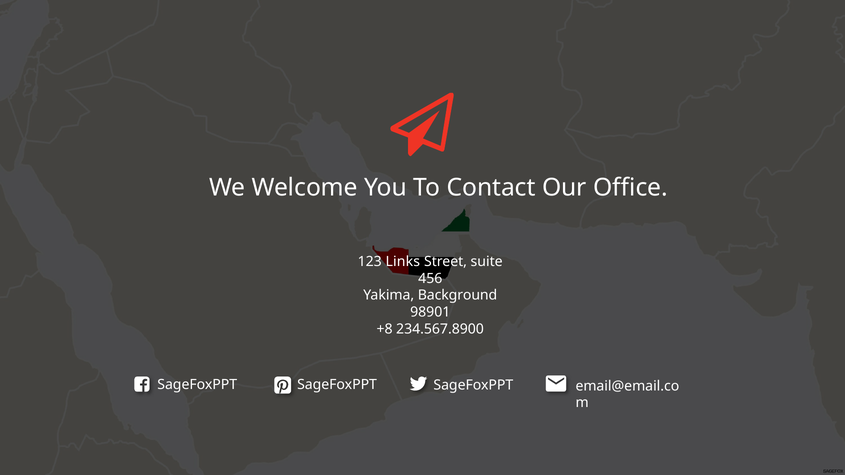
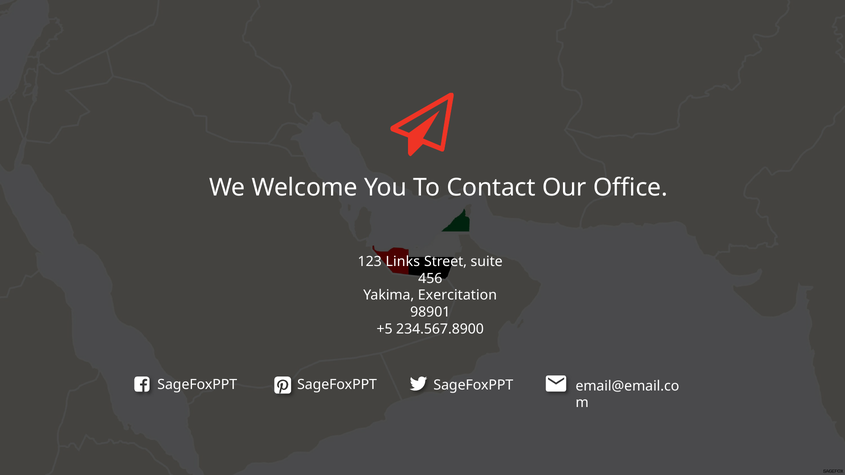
Background: Background -> Exercitation (457, 295)
+8: +8 -> +5 (385, 329)
